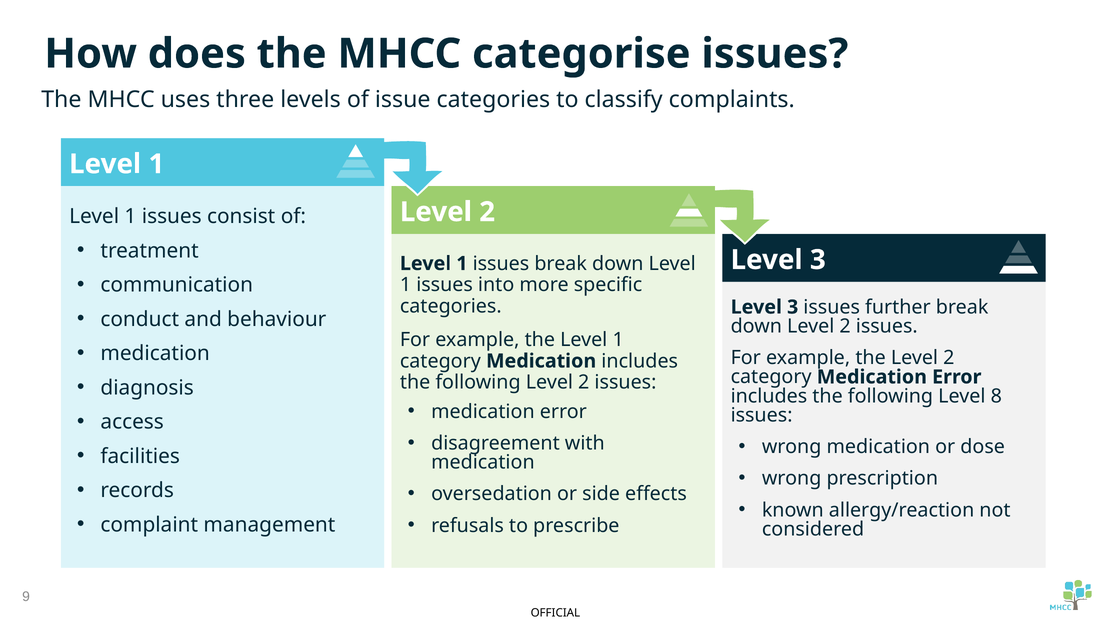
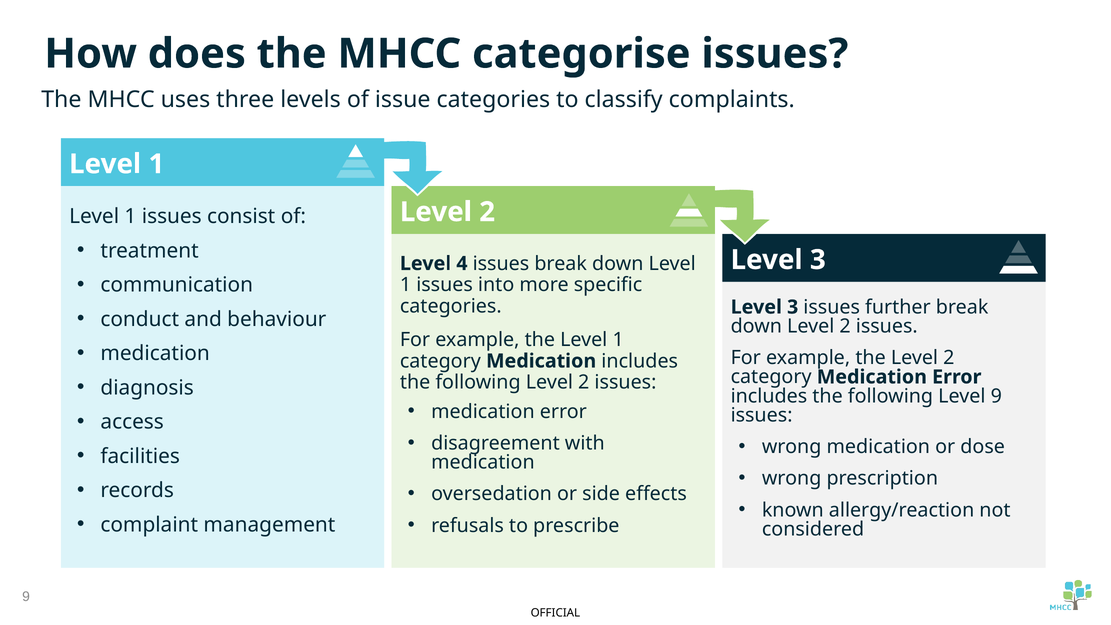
1: 1 -> 4 (462, 264)
Level 8: 8 -> 9 (996, 396)
